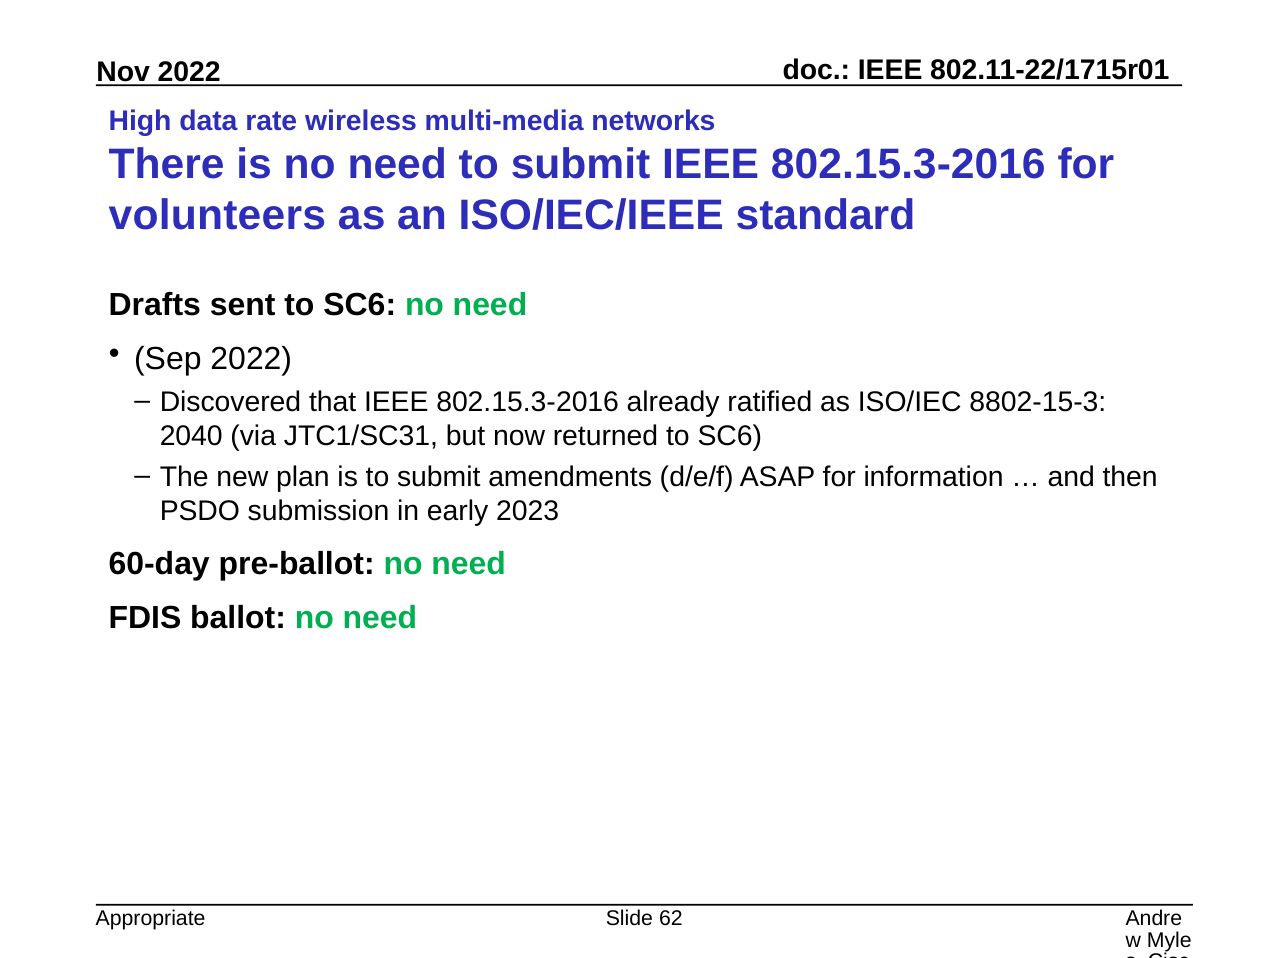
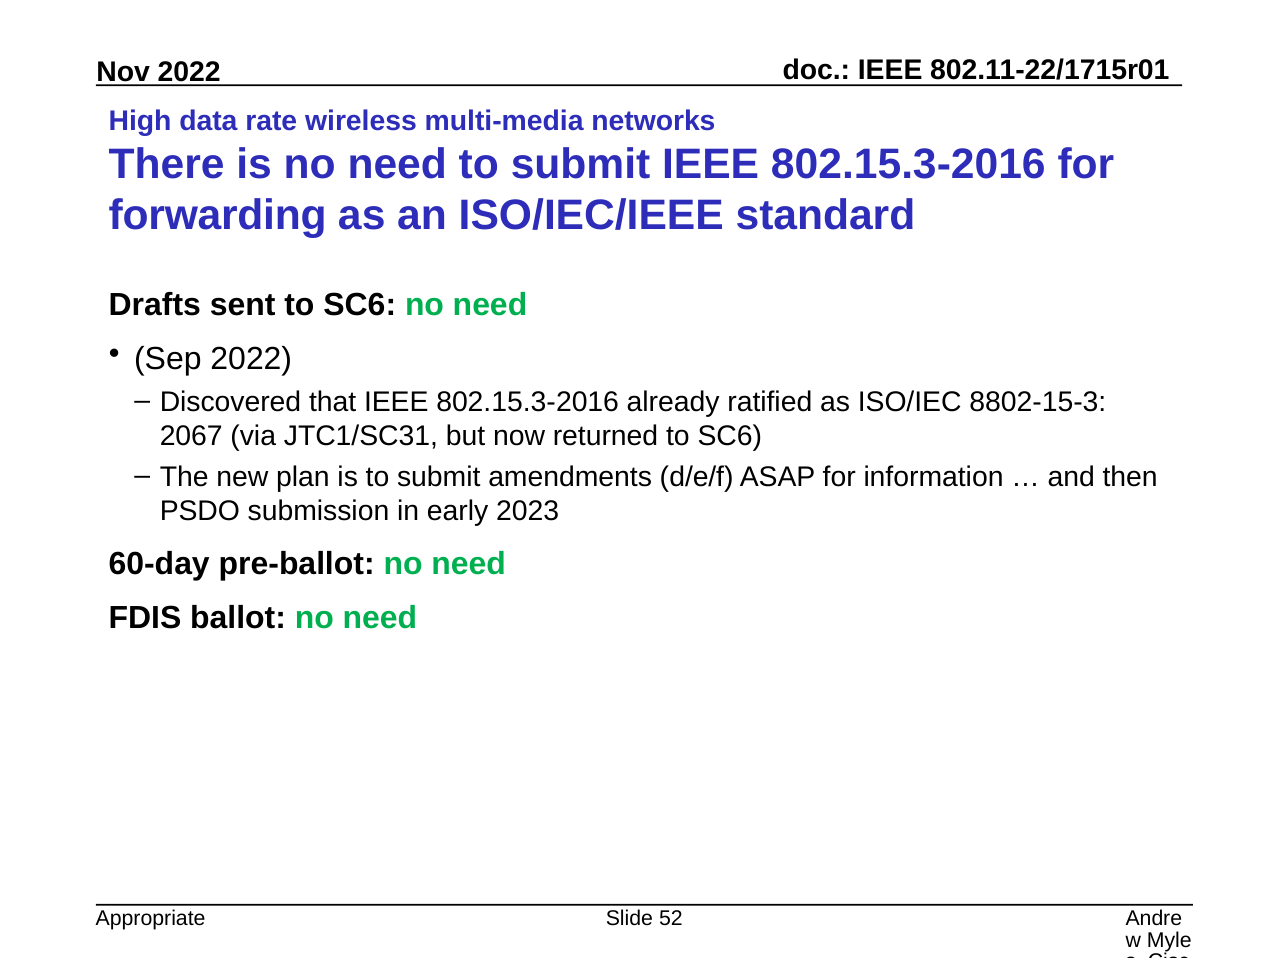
volunteers: volunteers -> forwarding (218, 216)
2040: 2040 -> 2067 (191, 436)
62: 62 -> 52 (671, 919)
